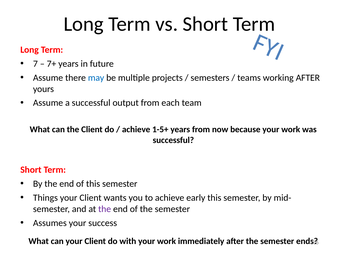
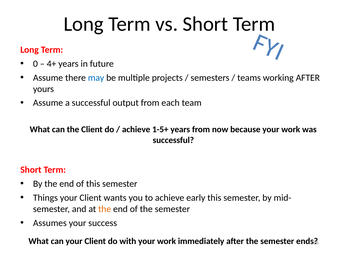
7: 7 -> 0 (35, 64)
7+: 7+ -> 4+ (52, 64)
the colour: purple -> orange (105, 209)
